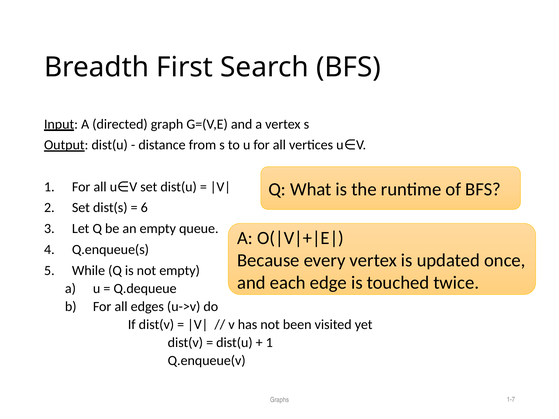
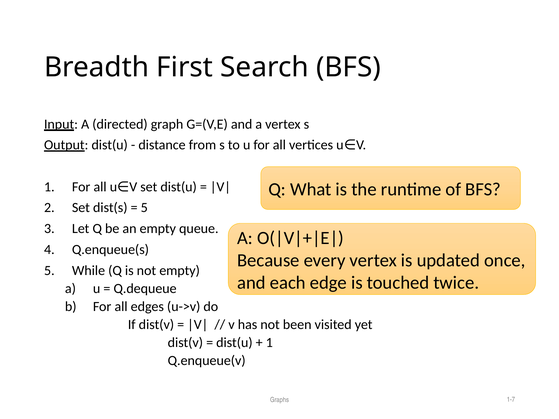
6: 6 -> 5 (144, 208)
